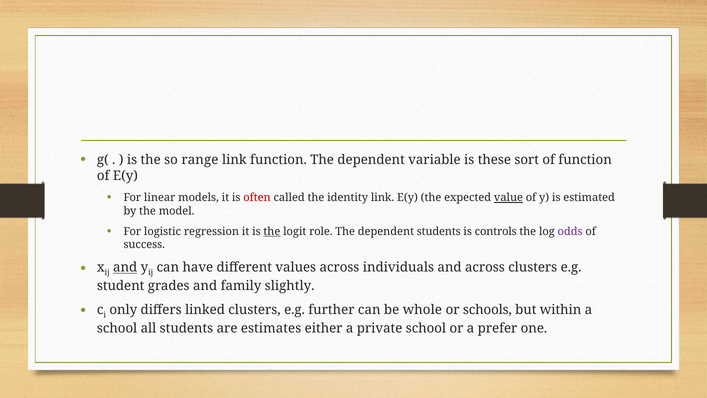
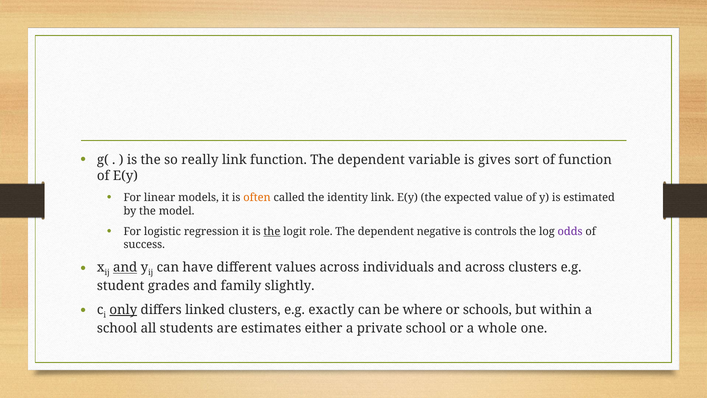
range: range -> really (200, 160)
these: these -> gives (494, 160)
often colour: red -> orange (257, 198)
value underline: present -> none (508, 198)
dependent students: students -> negative (439, 231)
only underline: none -> present (123, 310)
further: further -> exactly (331, 310)
whole: whole -> where (423, 310)
prefer: prefer -> whole (497, 328)
